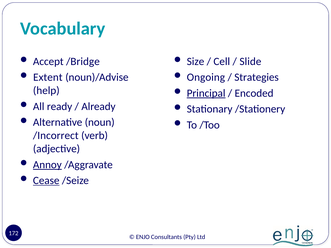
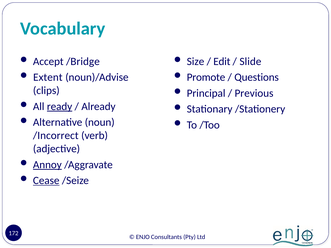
Cell: Cell -> Edit (222, 61)
Ongoing: Ongoing -> Promote (206, 77)
Strategies: Strategies -> Questions (257, 77)
help: help -> clips (46, 91)
Principal underline: present -> none (206, 93)
Encoded: Encoded -> Previous (254, 93)
ready underline: none -> present (60, 106)
